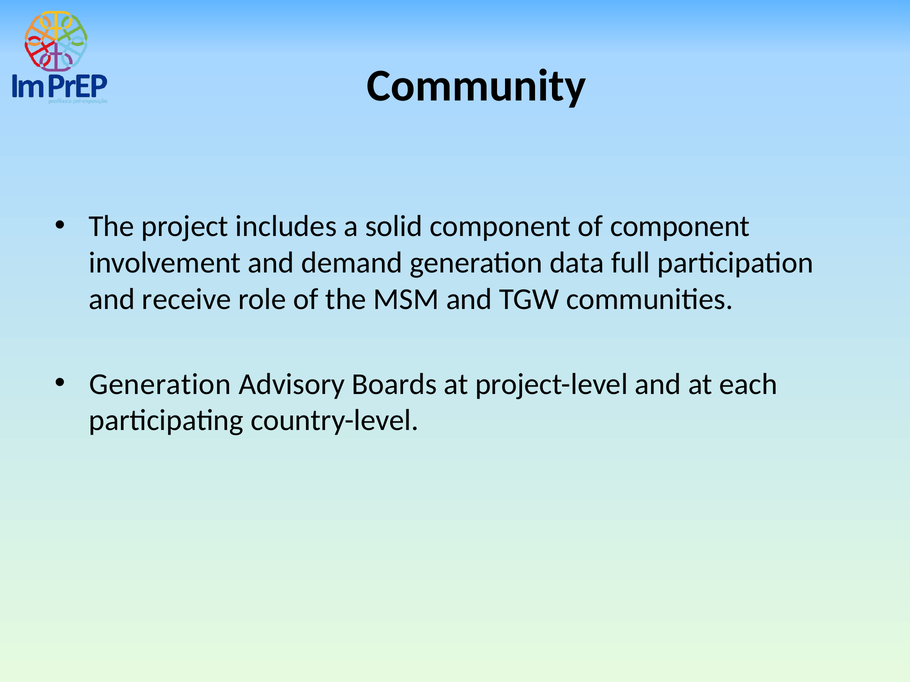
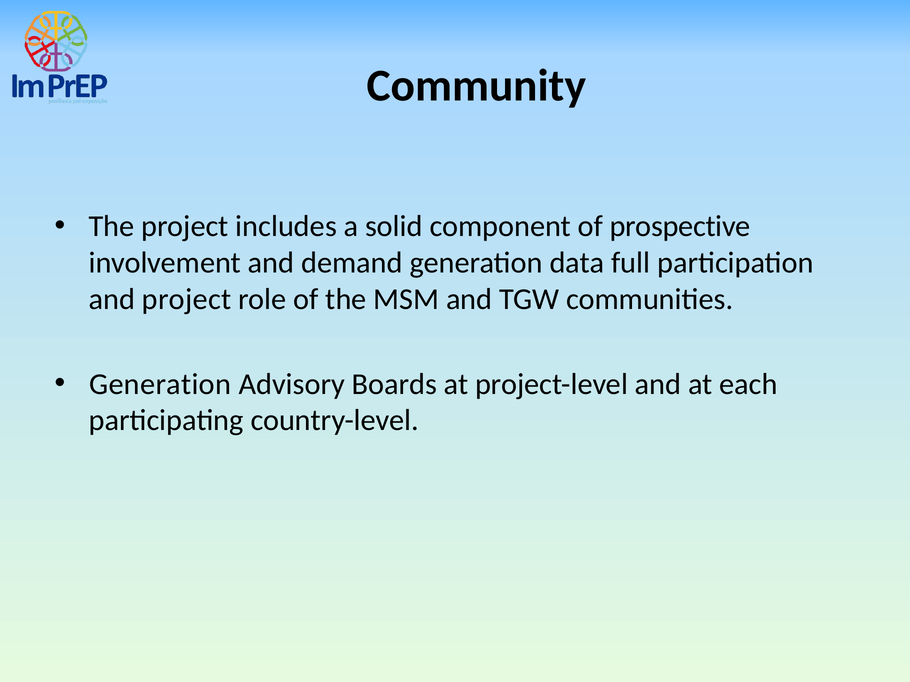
of component: component -> prospective (680, 227)
and receive: receive -> project (187, 299)
